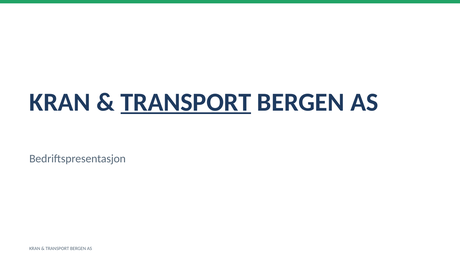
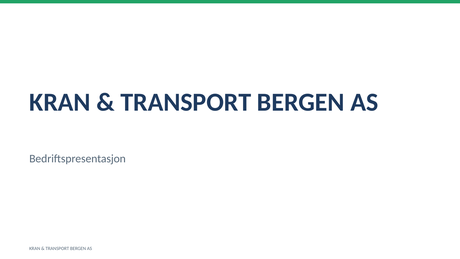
TRANSPORT underline: present -> none (186, 102)
